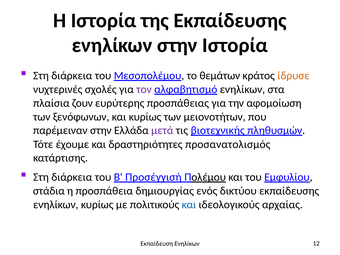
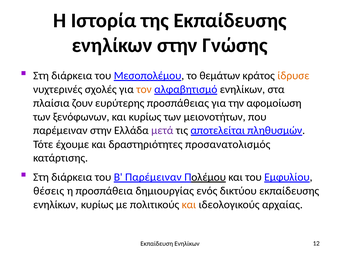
στην Ιστορία: Ιστορία -> Γνώσης (235, 45)
τον colour: purple -> orange (144, 89)
βιοτεχνικής: βιοτεχνικής -> αποτελείται (218, 130)
Β Προσέγγισή: Προσέγγισή -> Παρέμειναν (153, 177)
στάδια: στάδια -> θέσεις (49, 191)
και colour: blue -> orange (189, 205)
